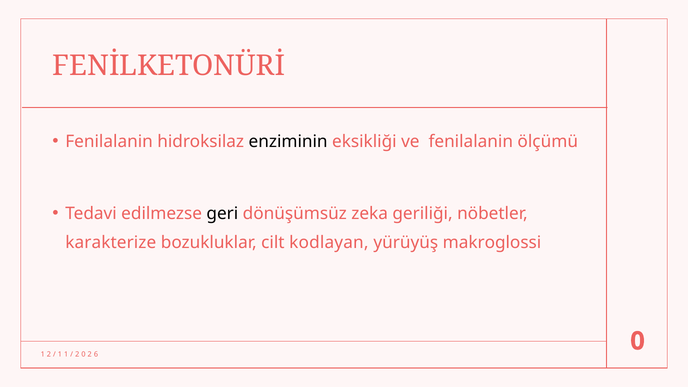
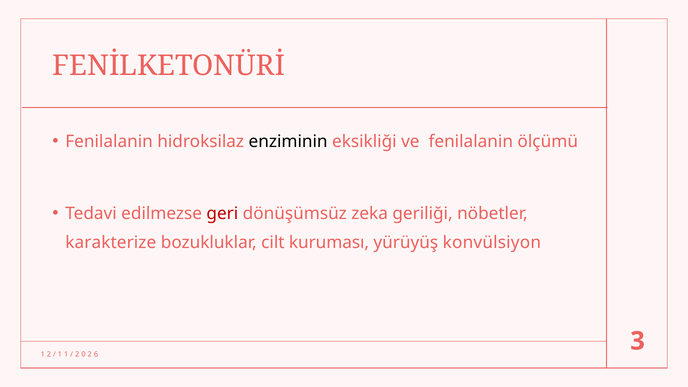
geri colour: black -> red (222, 213)
kodlayan: kodlayan -> kuruması (329, 242)
makroglossi: makroglossi -> konvülsiyon (492, 242)
0: 0 -> 3 (638, 341)
